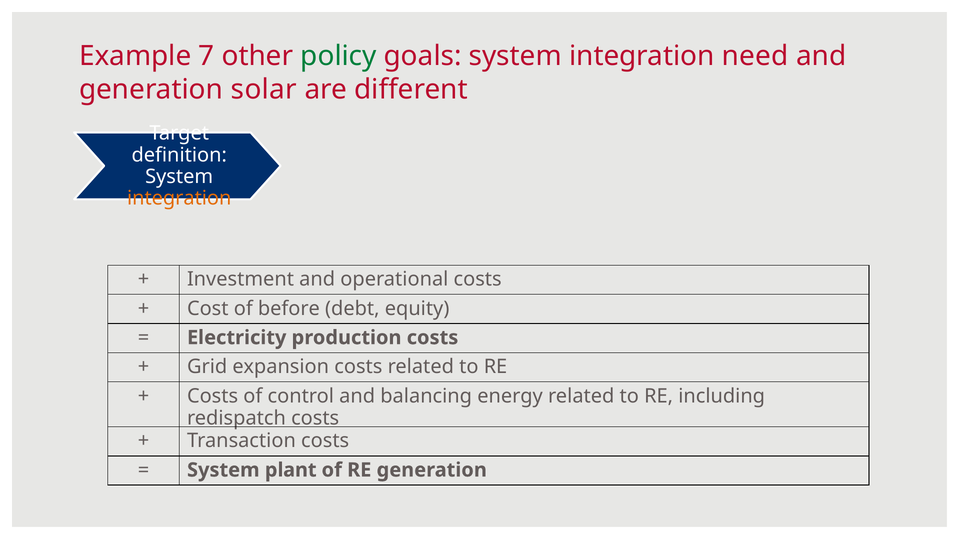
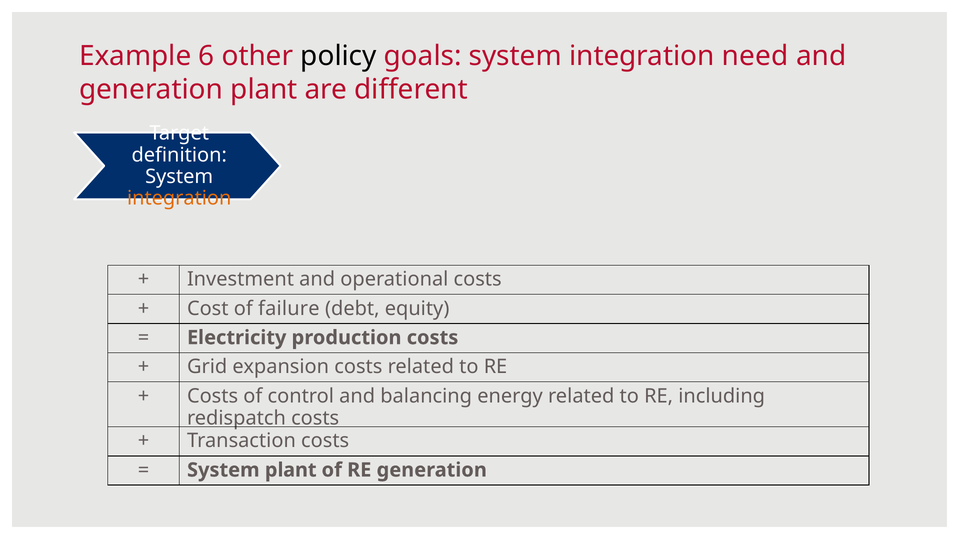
7: 7 -> 6 (206, 56)
policy colour: green -> black (339, 56)
generation solar: solar -> plant (264, 89)
before: before -> failure (289, 309)
